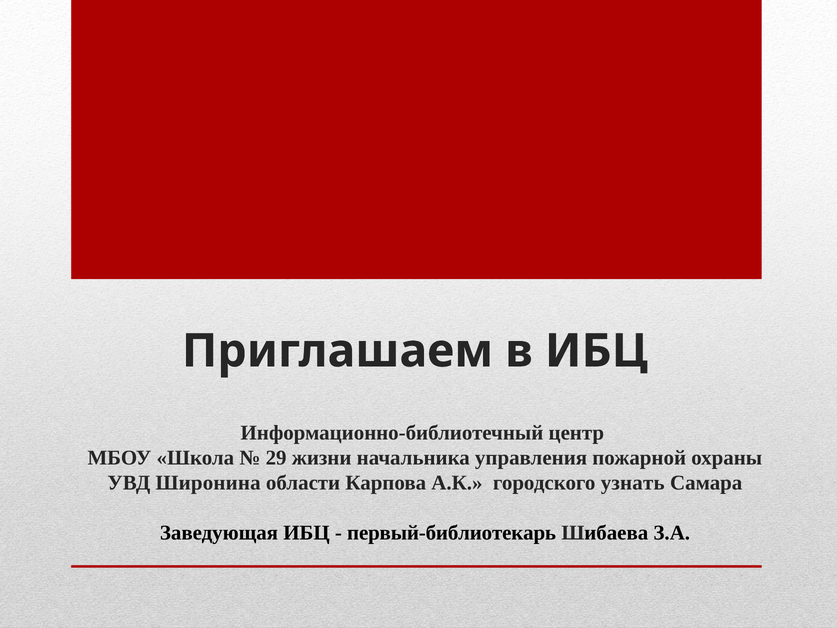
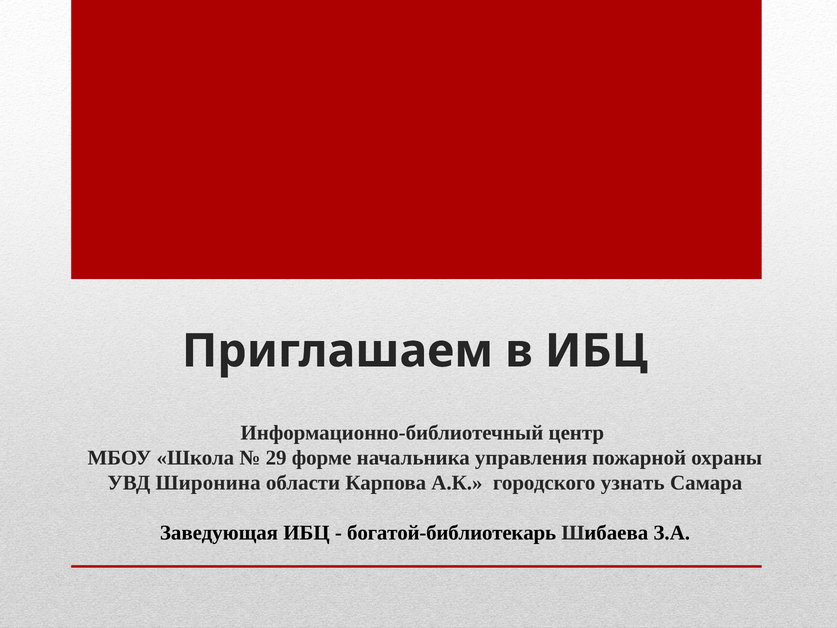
жизни: жизни -> форме (322, 458)
первый-библиотекарь: первый-библиотекарь -> богатой-библиотекарь (452, 533)
